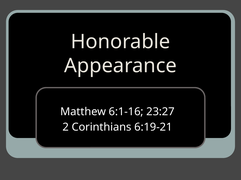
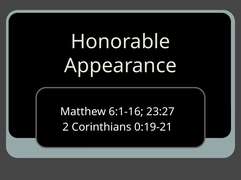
6:19-21: 6:19-21 -> 0:19-21 (153, 128)
